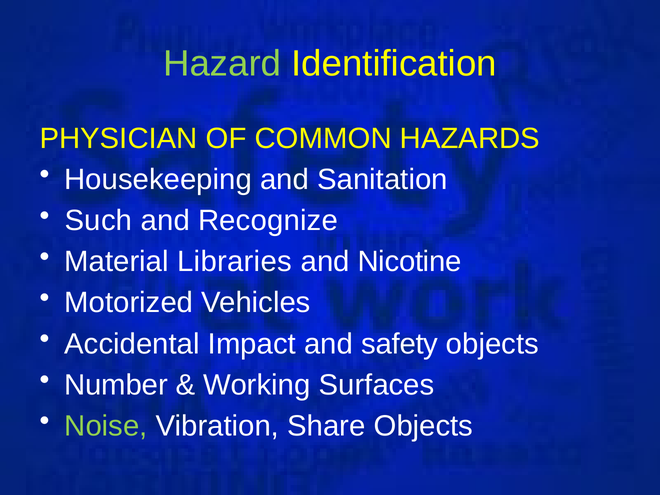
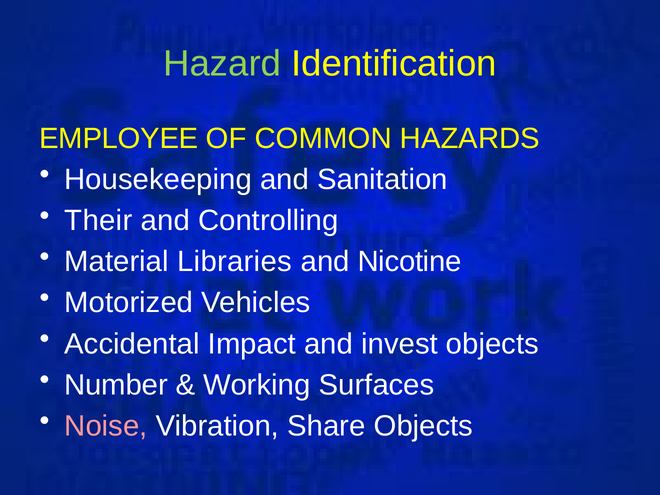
PHYSICIAN: PHYSICIAN -> EMPLOYEE (119, 138)
Such: Such -> Their (98, 221)
Recognize: Recognize -> Controlling (268, 221)
safety: safety -> invest (400, 344)
Noise colour: light green -> pink (106, 426)
